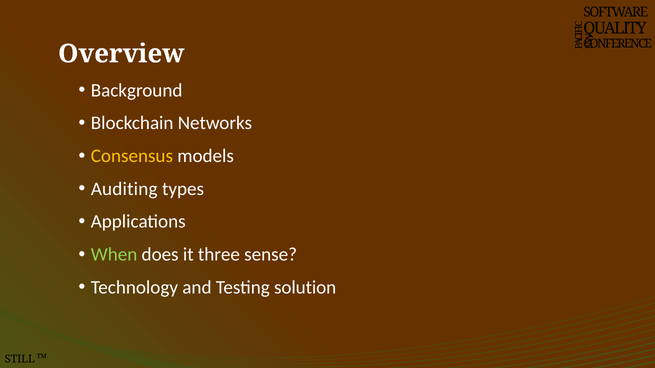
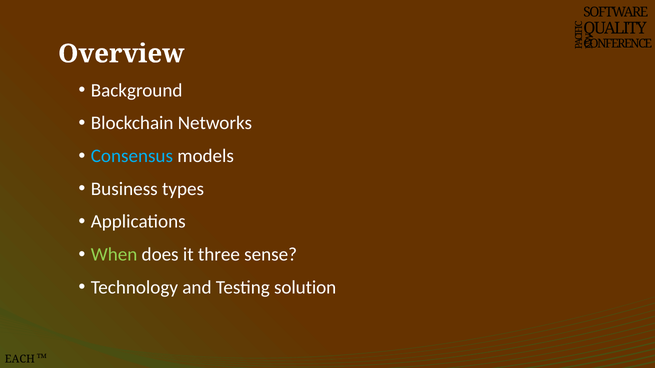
Consensus colour: yellow -> light blue (132, 156)
Auditing: Auditing -> Business (124, 189)
STILL: STILL -> EACH (20, 360)
